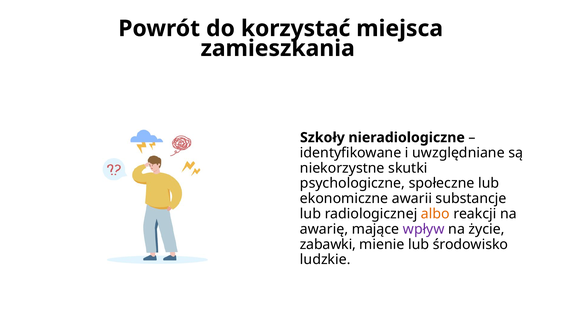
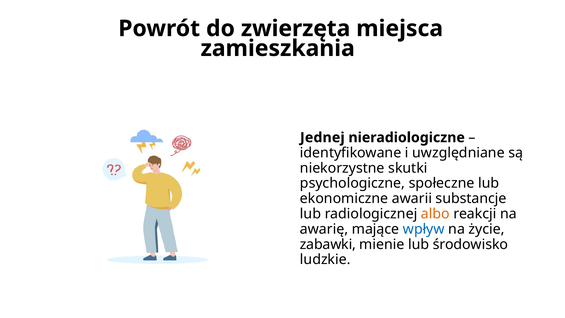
korzystać: korzystać -> zwierzęta (296, 29)
Szkoły: Szkoły -> Jednej (322, 137)
wpływ colour: purple -> blue (424, 229)
